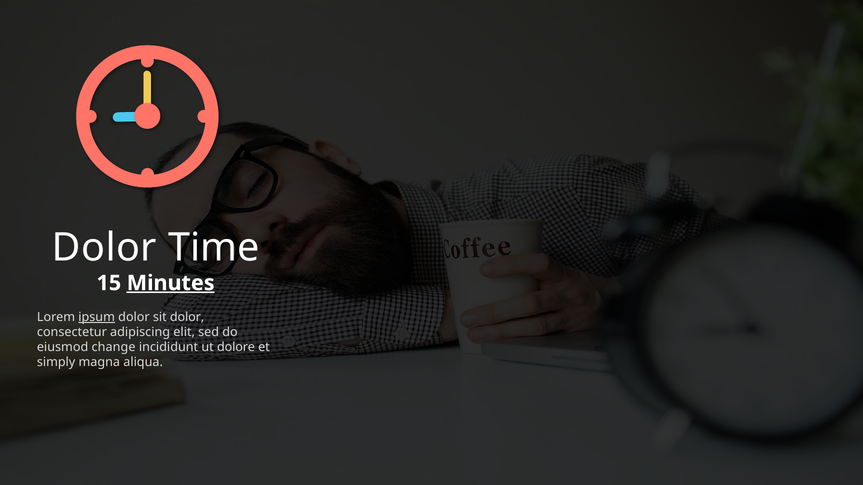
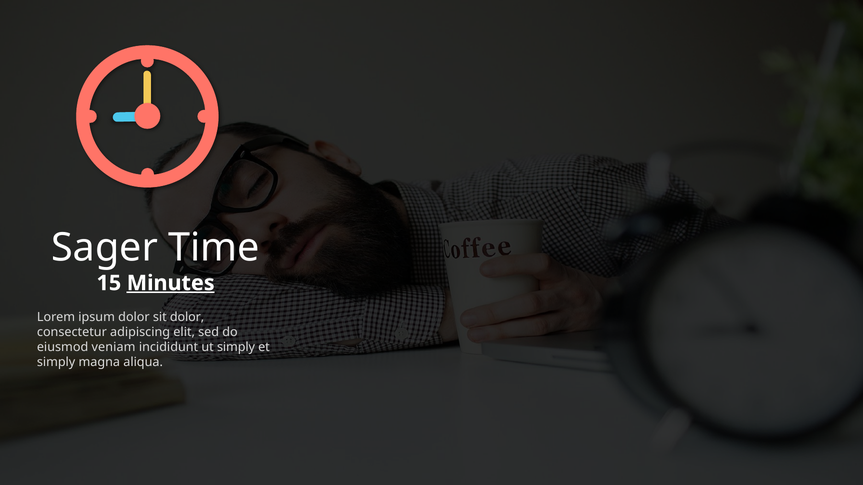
Dolor: Dolor -> Sager (105, 248)
ipsum underline: present -> none (97, 317)
change: change -> veniam (114, 348)
ut dolore: dolore -> simply (236, 348)
